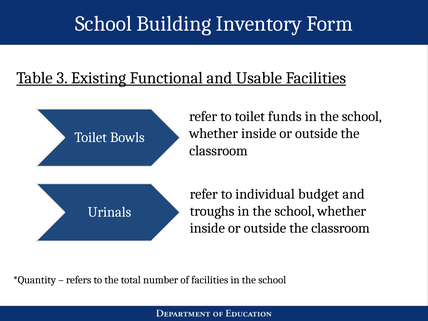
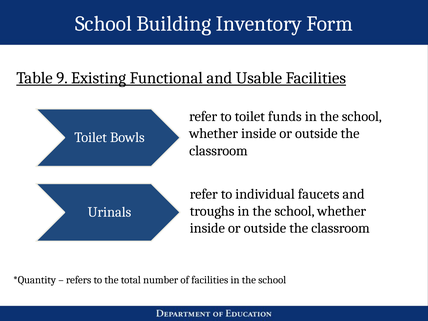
3: 3 -> 9 (62, 78)
budget: budget -> faucets (319, 194)
